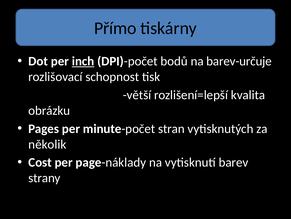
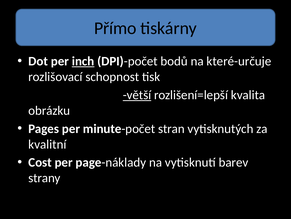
barev-určuje: barev-určuje -> které-určuje (239, 61)
větší underline: none -> present (137, 95)
několik: několik -> kvalitní (47, 144)
